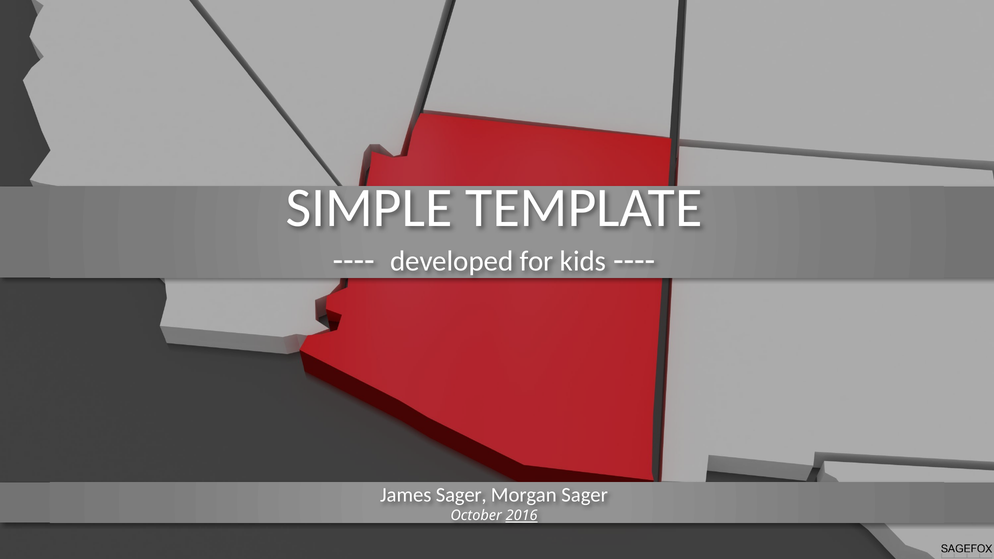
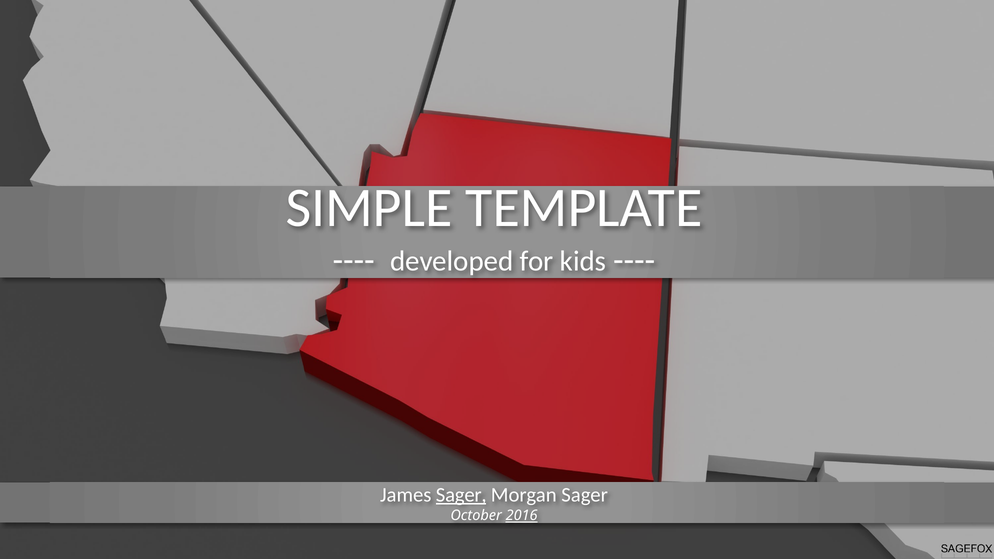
Sager underline: none -> present (461, 495)
